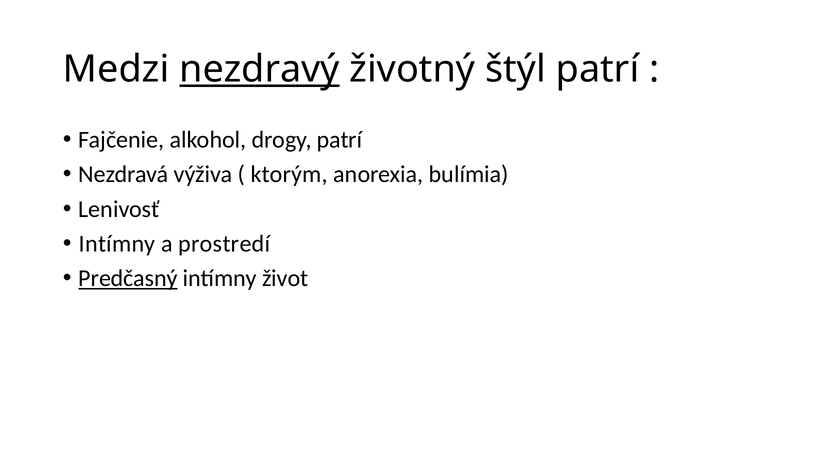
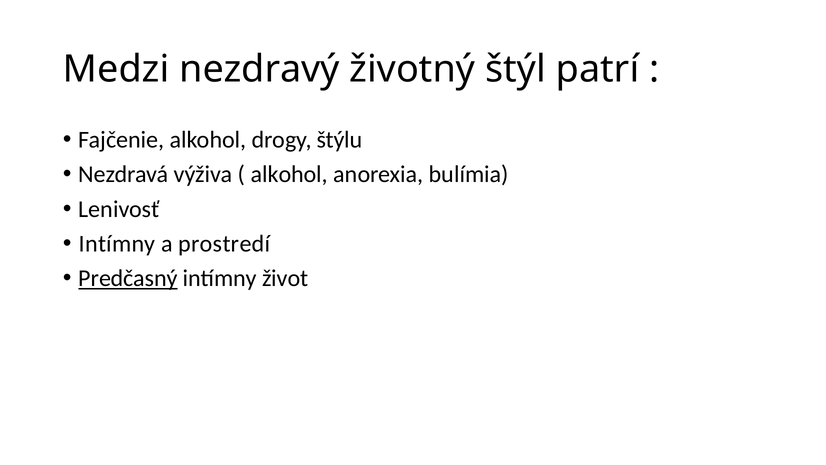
nezdravý underline: present -> none (259, 69)
drogy patrí: patrí -> štýlu (340, 140)
ktorým: ktorým -> alkohol (289, 174)
